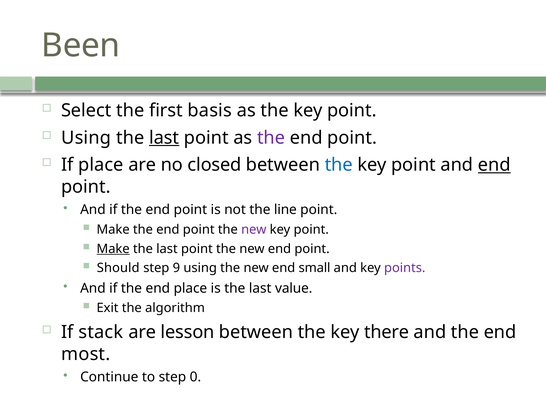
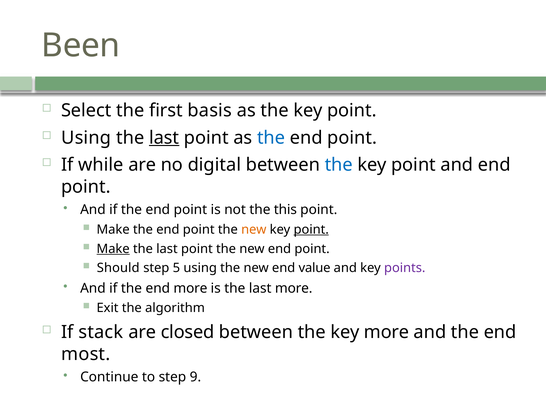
the colour: purple -> blue (271, 138)
If place: place -> while (101, 165)
closed: closed -> digital (214, 165)
end underline: present -> none (494, 165)
line: line -> this (285, 210)
new colour: purple -> orange (254, 229)
point underline: none -> present (311, 229)
9: 9 -> 5 (176, 268)
small: small -> value (315, 268)
end place: place -> more (190, 288)
last value: value -> more (294, 288)
lesson: lesson -> closed (188, 332)
key there: there -> more (387, 332)
0: 0 -> 9 (195, 377)
